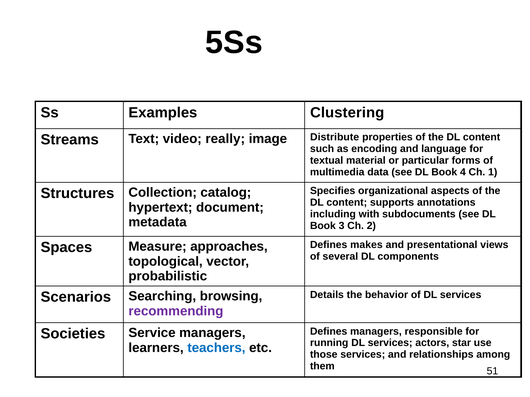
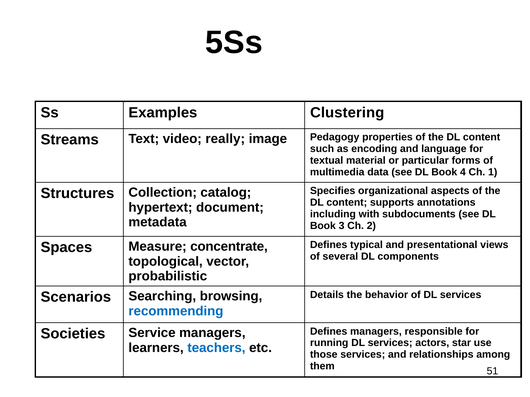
Distribute: Distribute -> Pedagogy (335, 137)
makes: makes -> typical (366, 245)
approaches: approaches -> concentrate (229, 247)
recommending colour: purple -> blue (176, 311)
